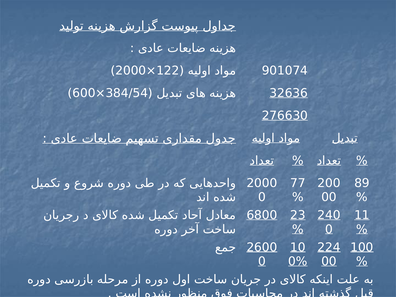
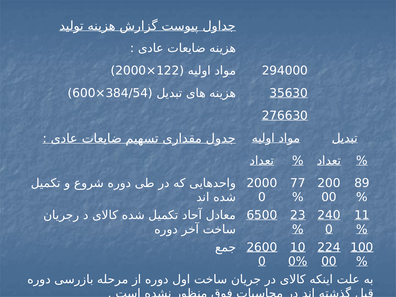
901074: 901074 -> 294000 (285, 71)
32636: 32636 -> 35630 (289, 93)
6800: 6800 -> 6500 (262, 215)
